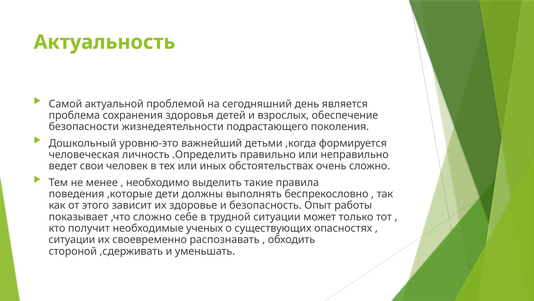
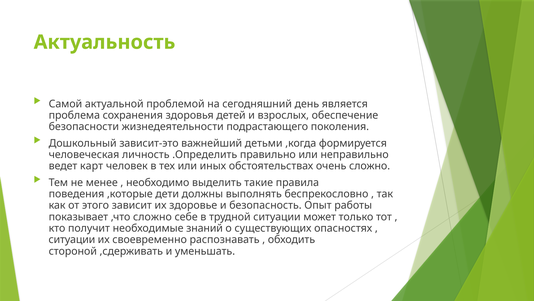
уровню-это: уровню-это -> зависит-это (149, 143)
свои: свои -> карт (92, 166)
ученых: ученых -> знаний (205, 228)
